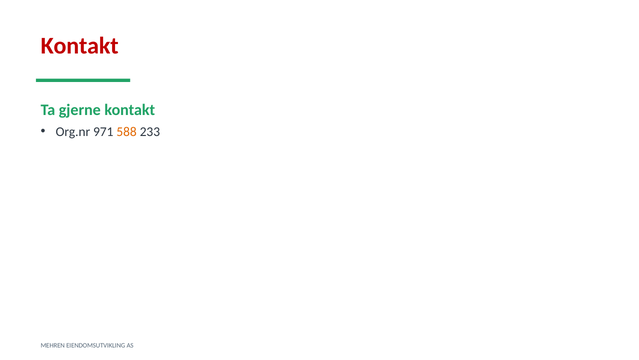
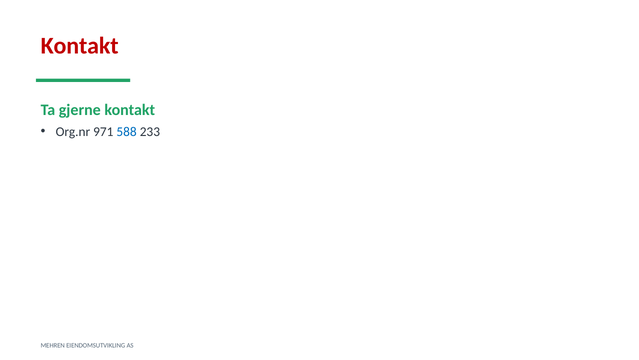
588 colour: orange -> blue (127, 131)
